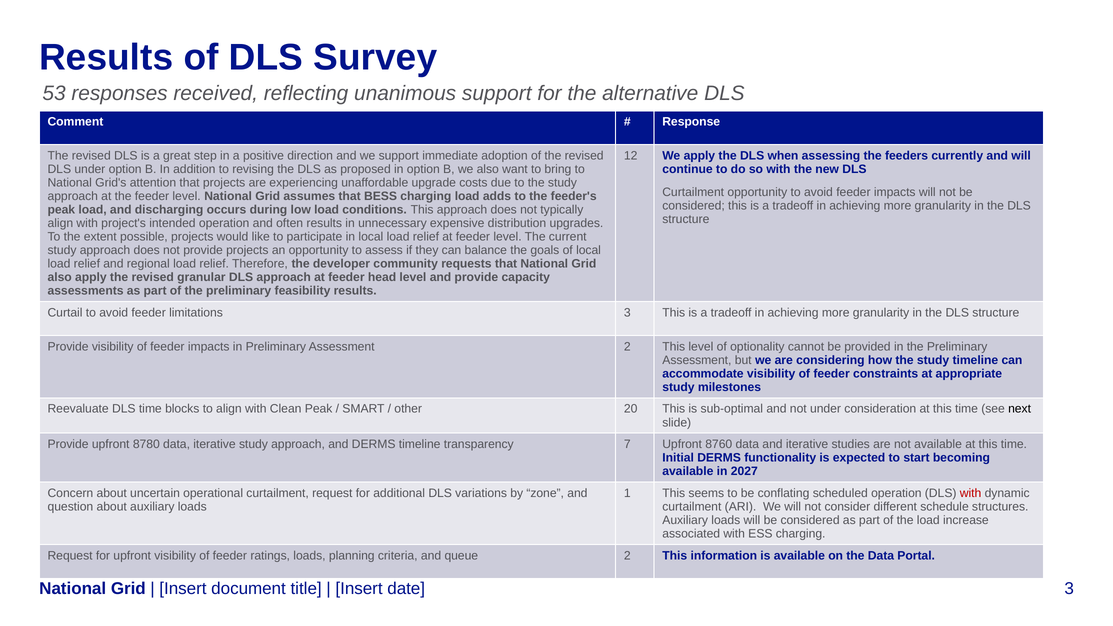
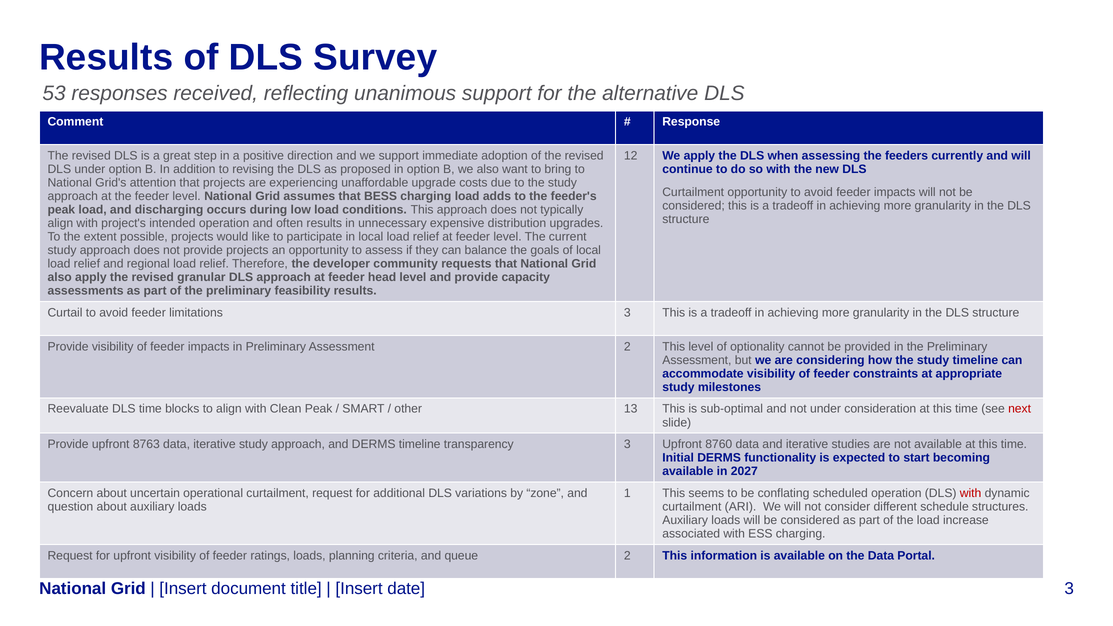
20: 20 -> 13 (631, 409)
next colour: black -> red (1020, 409)
8780: 8780 -> 8763 (146, 444)
transparency 7: 7 -> 3 (627, 444)
